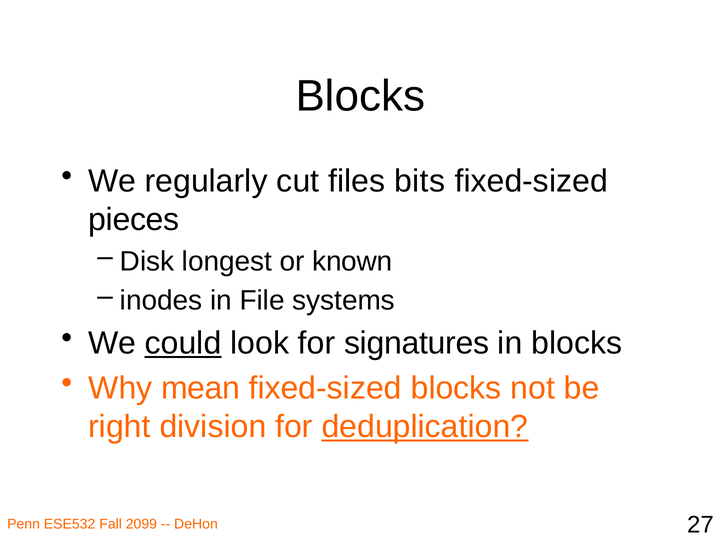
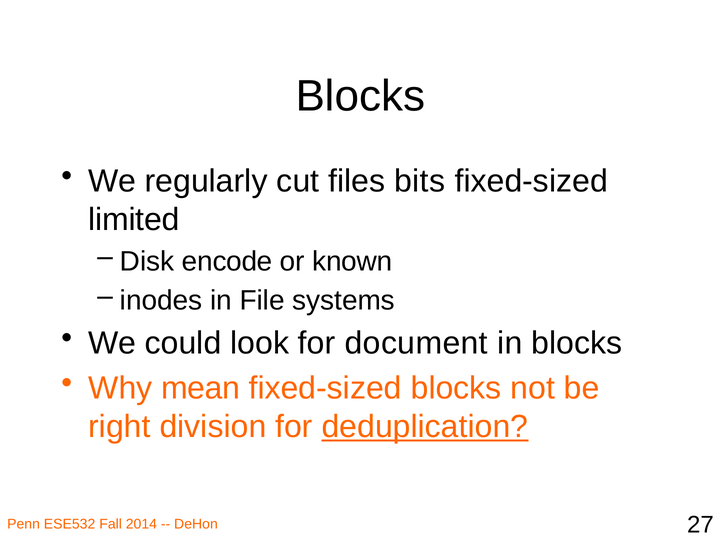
pieces: pieces -> limited (134, 220)
longest: longest -> encode (227, 261)
could underline: present -> none (183, 343)
signatures: signatures -> document (416, 343)
2099: 2099 -> 2014 (141, 524)
